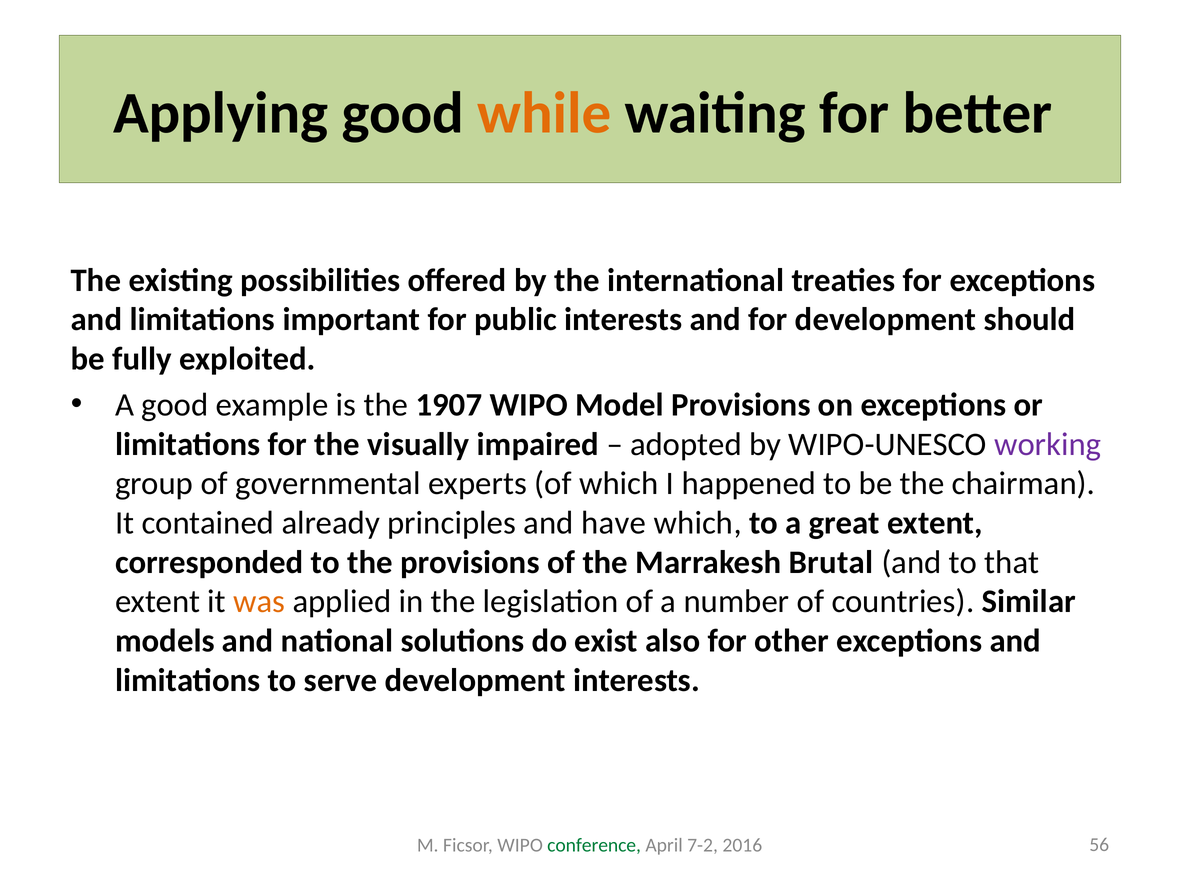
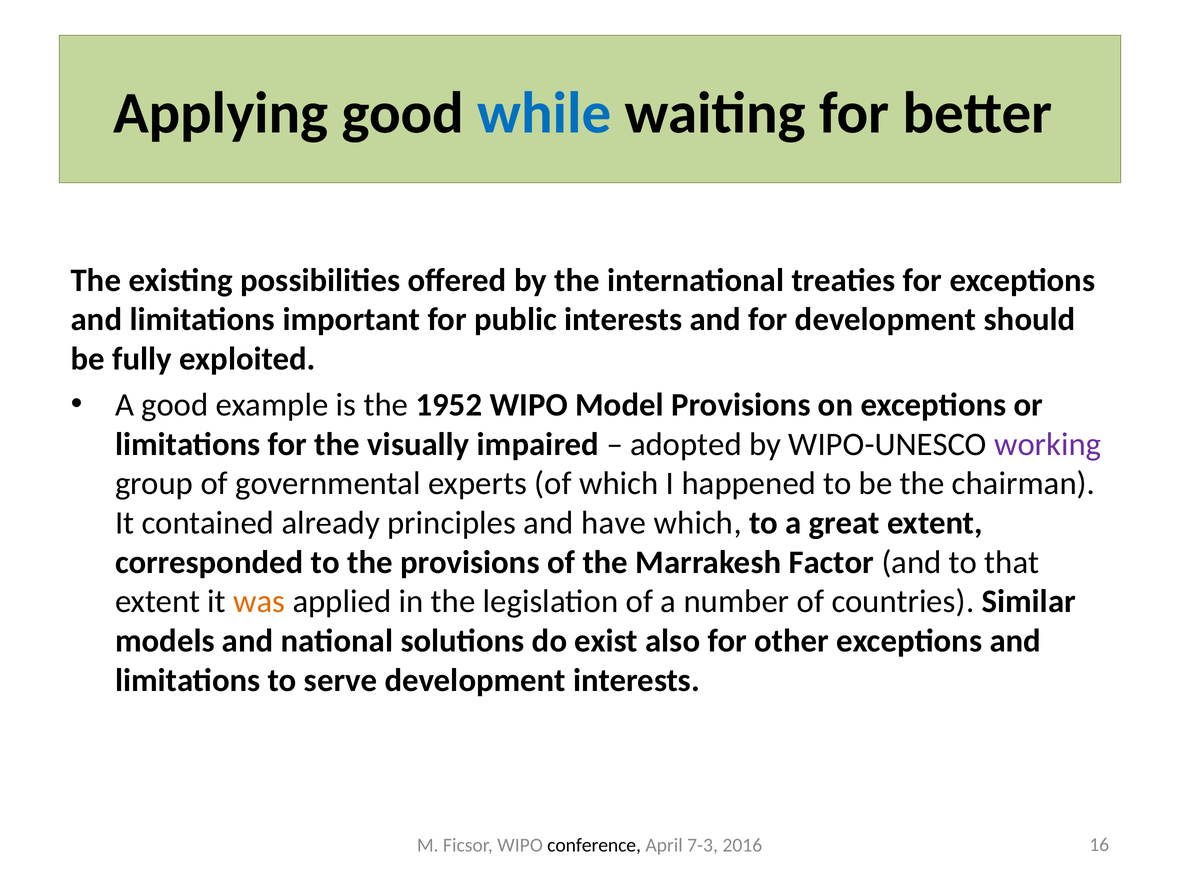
while colour: orange -> blue (544, 113)
1907: 1907 -> 1952 (449, 405)
Brutal: Brutal -> Factor (831, 562)
conference colour: green -> black (594, 845)
7-2: 7-2 -> 7-3 (703, 845)
56: 56 -> 16 (1099, 845)
